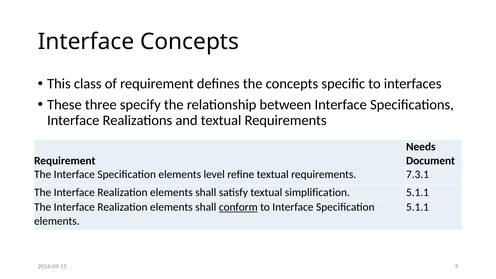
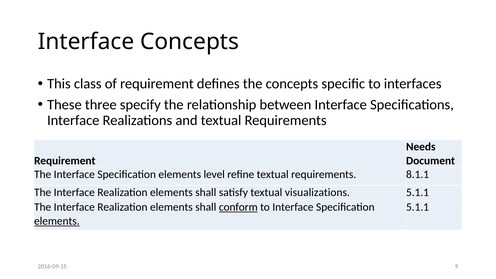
7.3.1: 7.3.1 -> 8.1.1 (418, 174)
simplification: simplification -> visualizations (317, 192)
elements underline: none -> present (57, 221)
